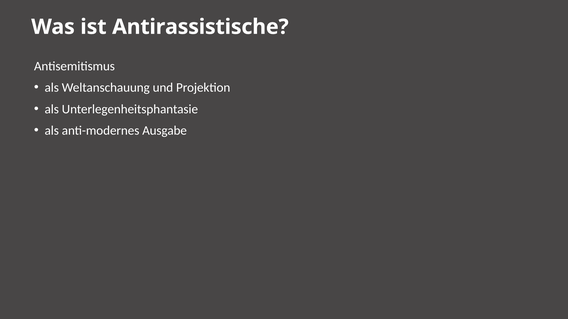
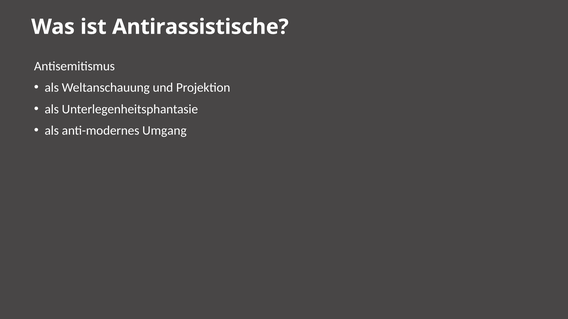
Ausgabe: Ausgabe -> Umgang (164, 131)
